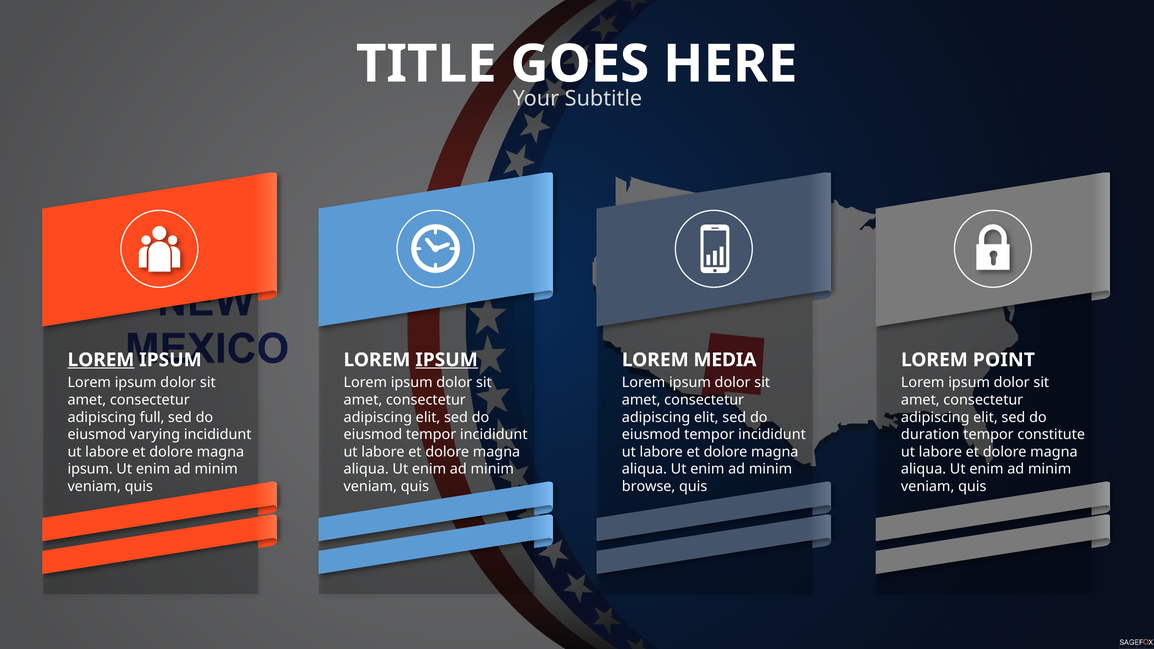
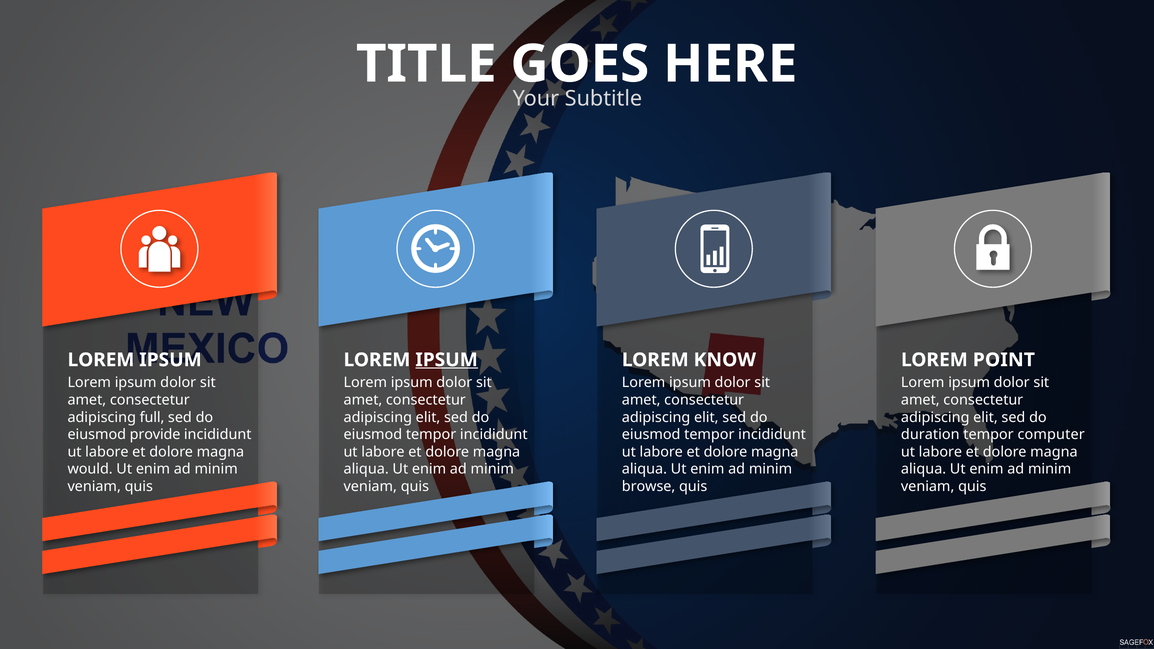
LOREM underline: present -> none (101, 360)
MEDIA: MEDIA -> KNOW (725, 360)
varying: varying -> provide (155, 435)
constitute: constitute -> computer (1051, 435)
ipsum: ipsum -> would (90, 469)
